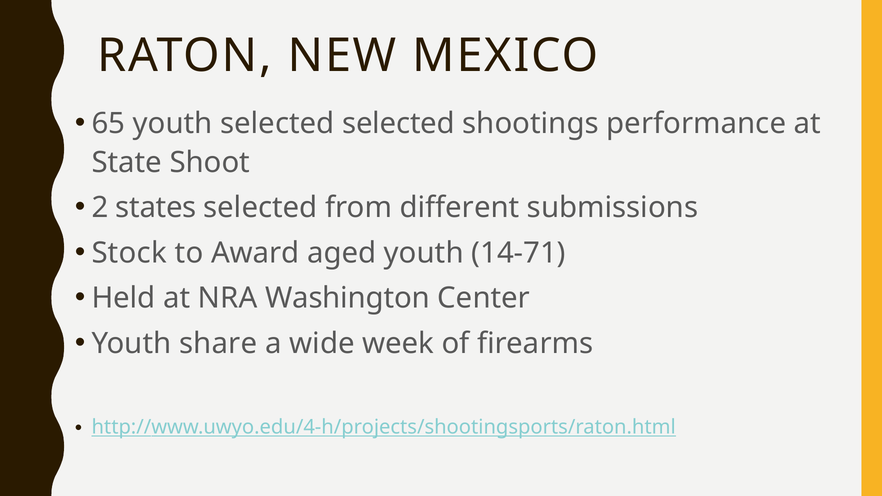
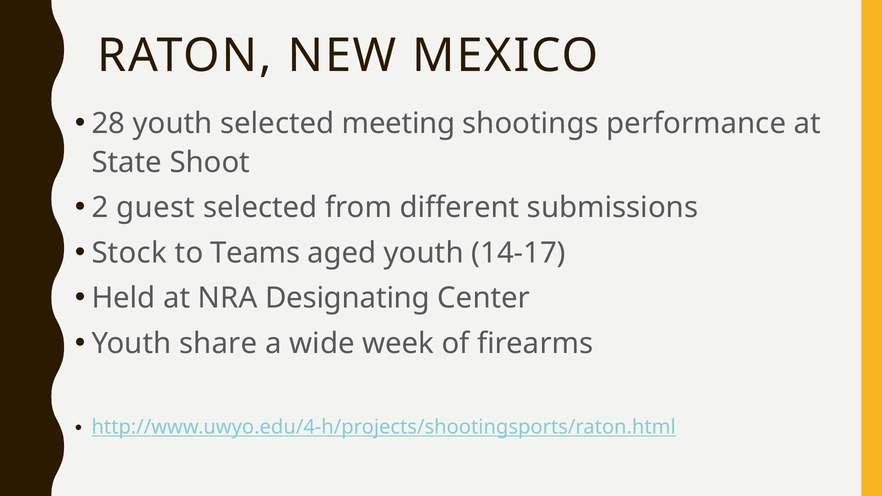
65: 65 -> 28 (108, 124)
selected selected: selected -> meeting (399, 124)
states: states -> guest (156, 208)
Award: Award -> Teams (255, 253)
14-71: 14-71 -> 14-17 (519, 253)
Washington: Washington -> Designating (347, 298)
